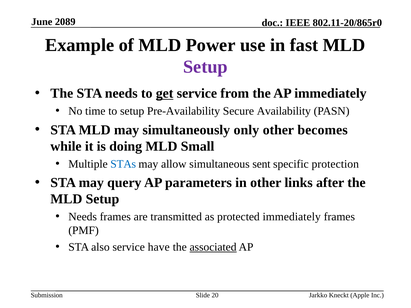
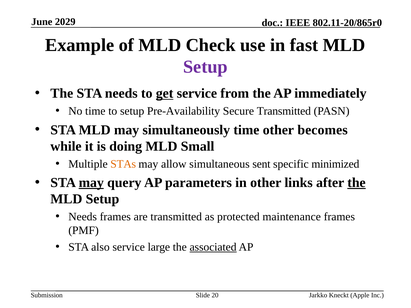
2089: 2089 -> 2029 (65, 22)
Power: Power -> Check (211, 45)
Secure Availability: Availability -> Transmitted (284, 111)
simultaneously only: only -> time (246, 130)
STAs colour: blue -> orange (123, 164)
protection: protection -> minimized (335, 164)
may underline: none -> present (91, 183)
the underline: none -> present (357, 183)
protected immediately: immediately -> maintenance (292, 217)
have: have -> large (159, 247)
